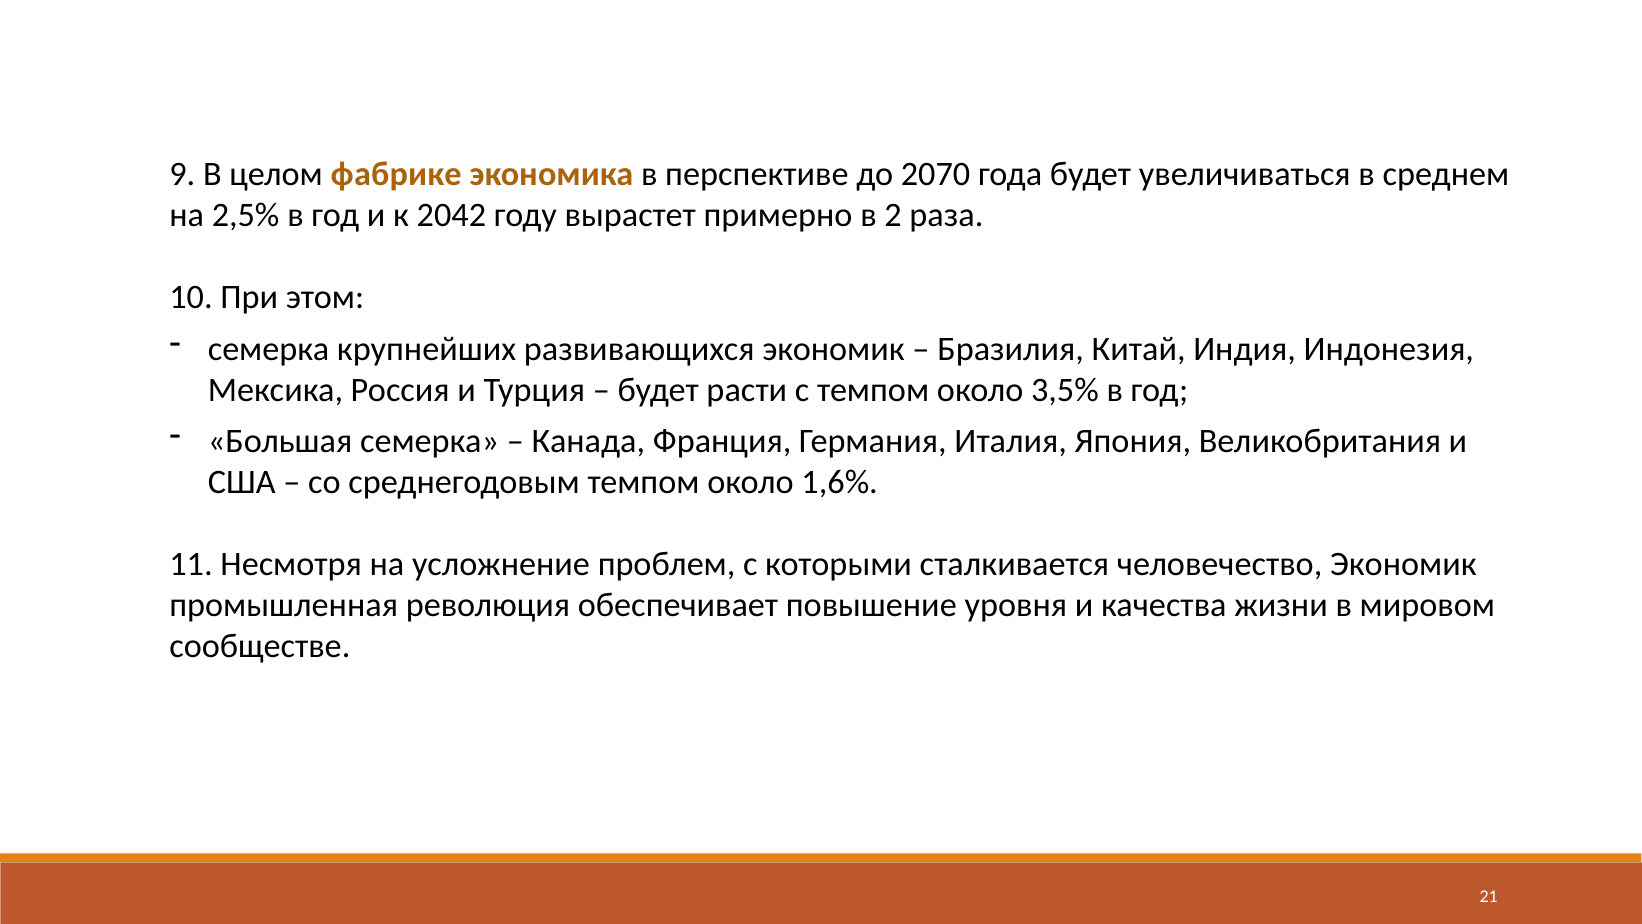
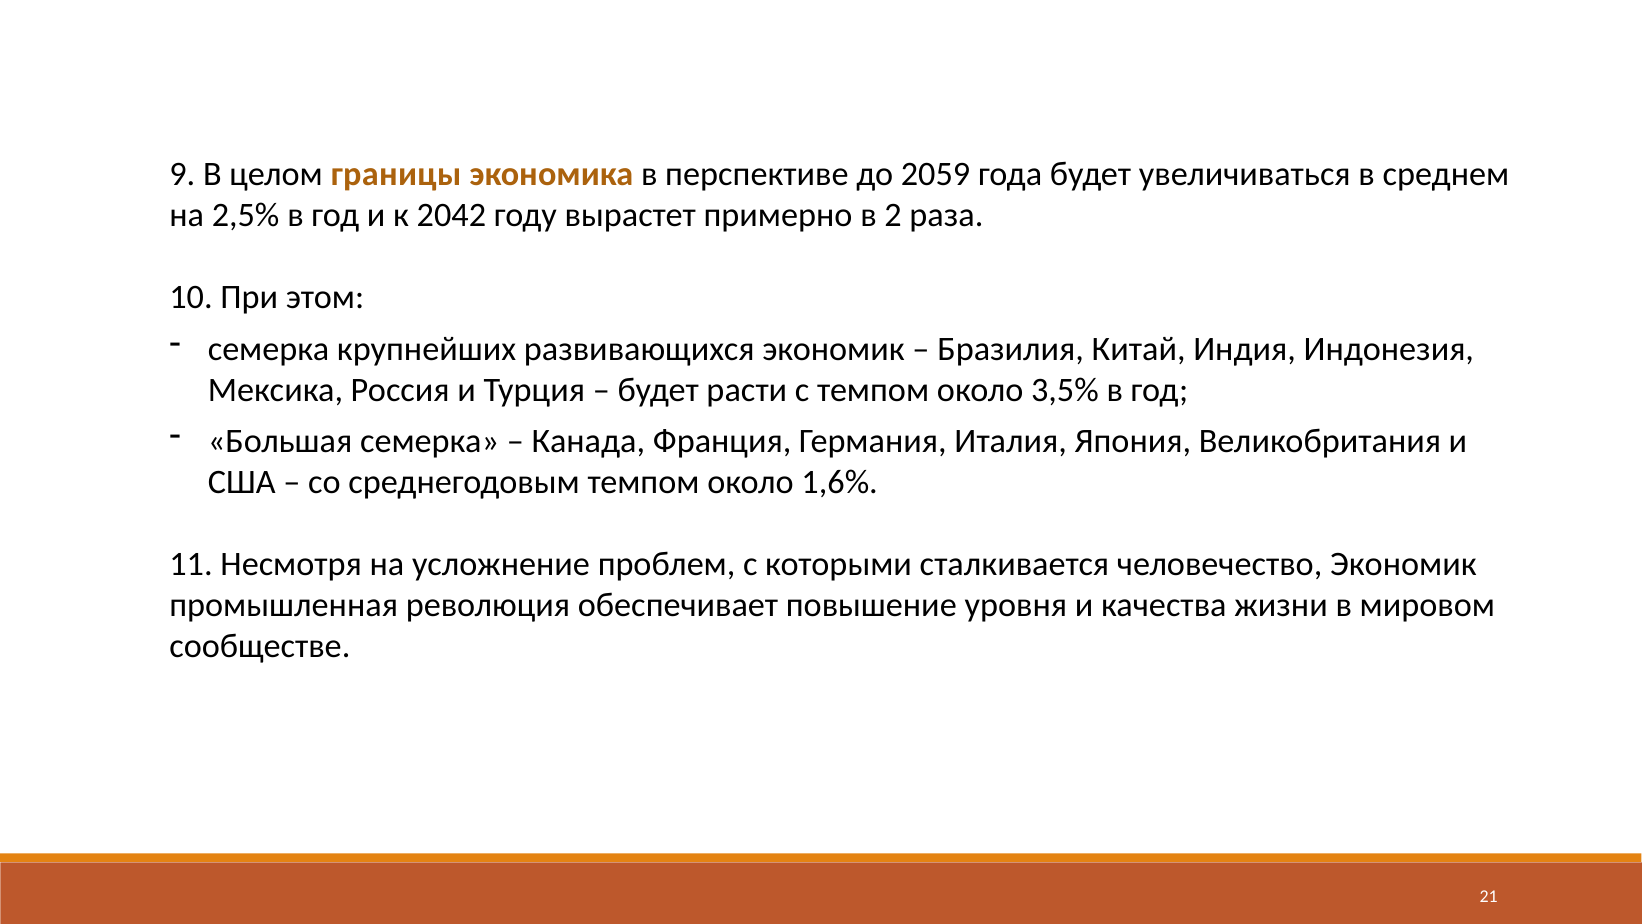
фабрике: фабрике -> границы (396, 174)
2070: 2070 -> 2059 (936, 174)
